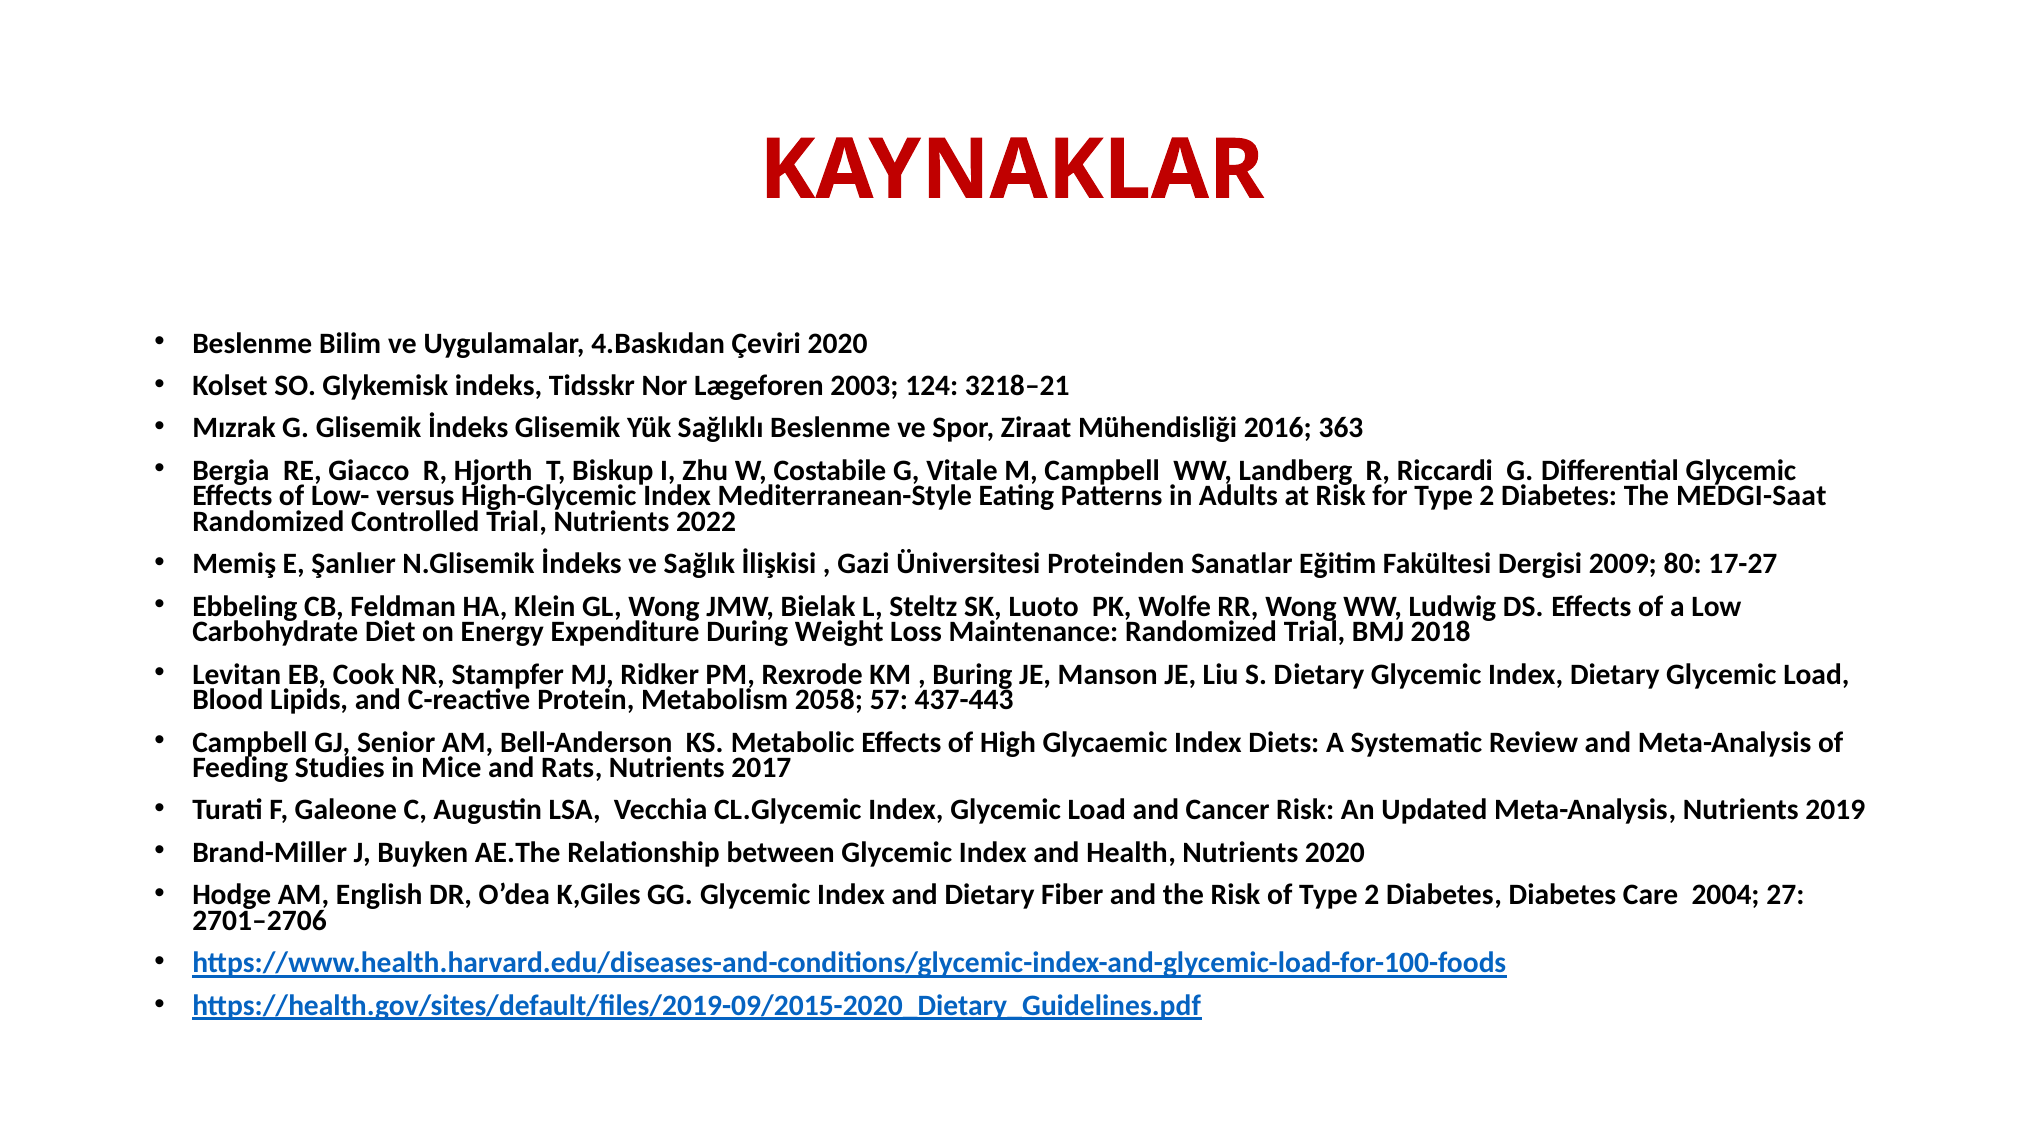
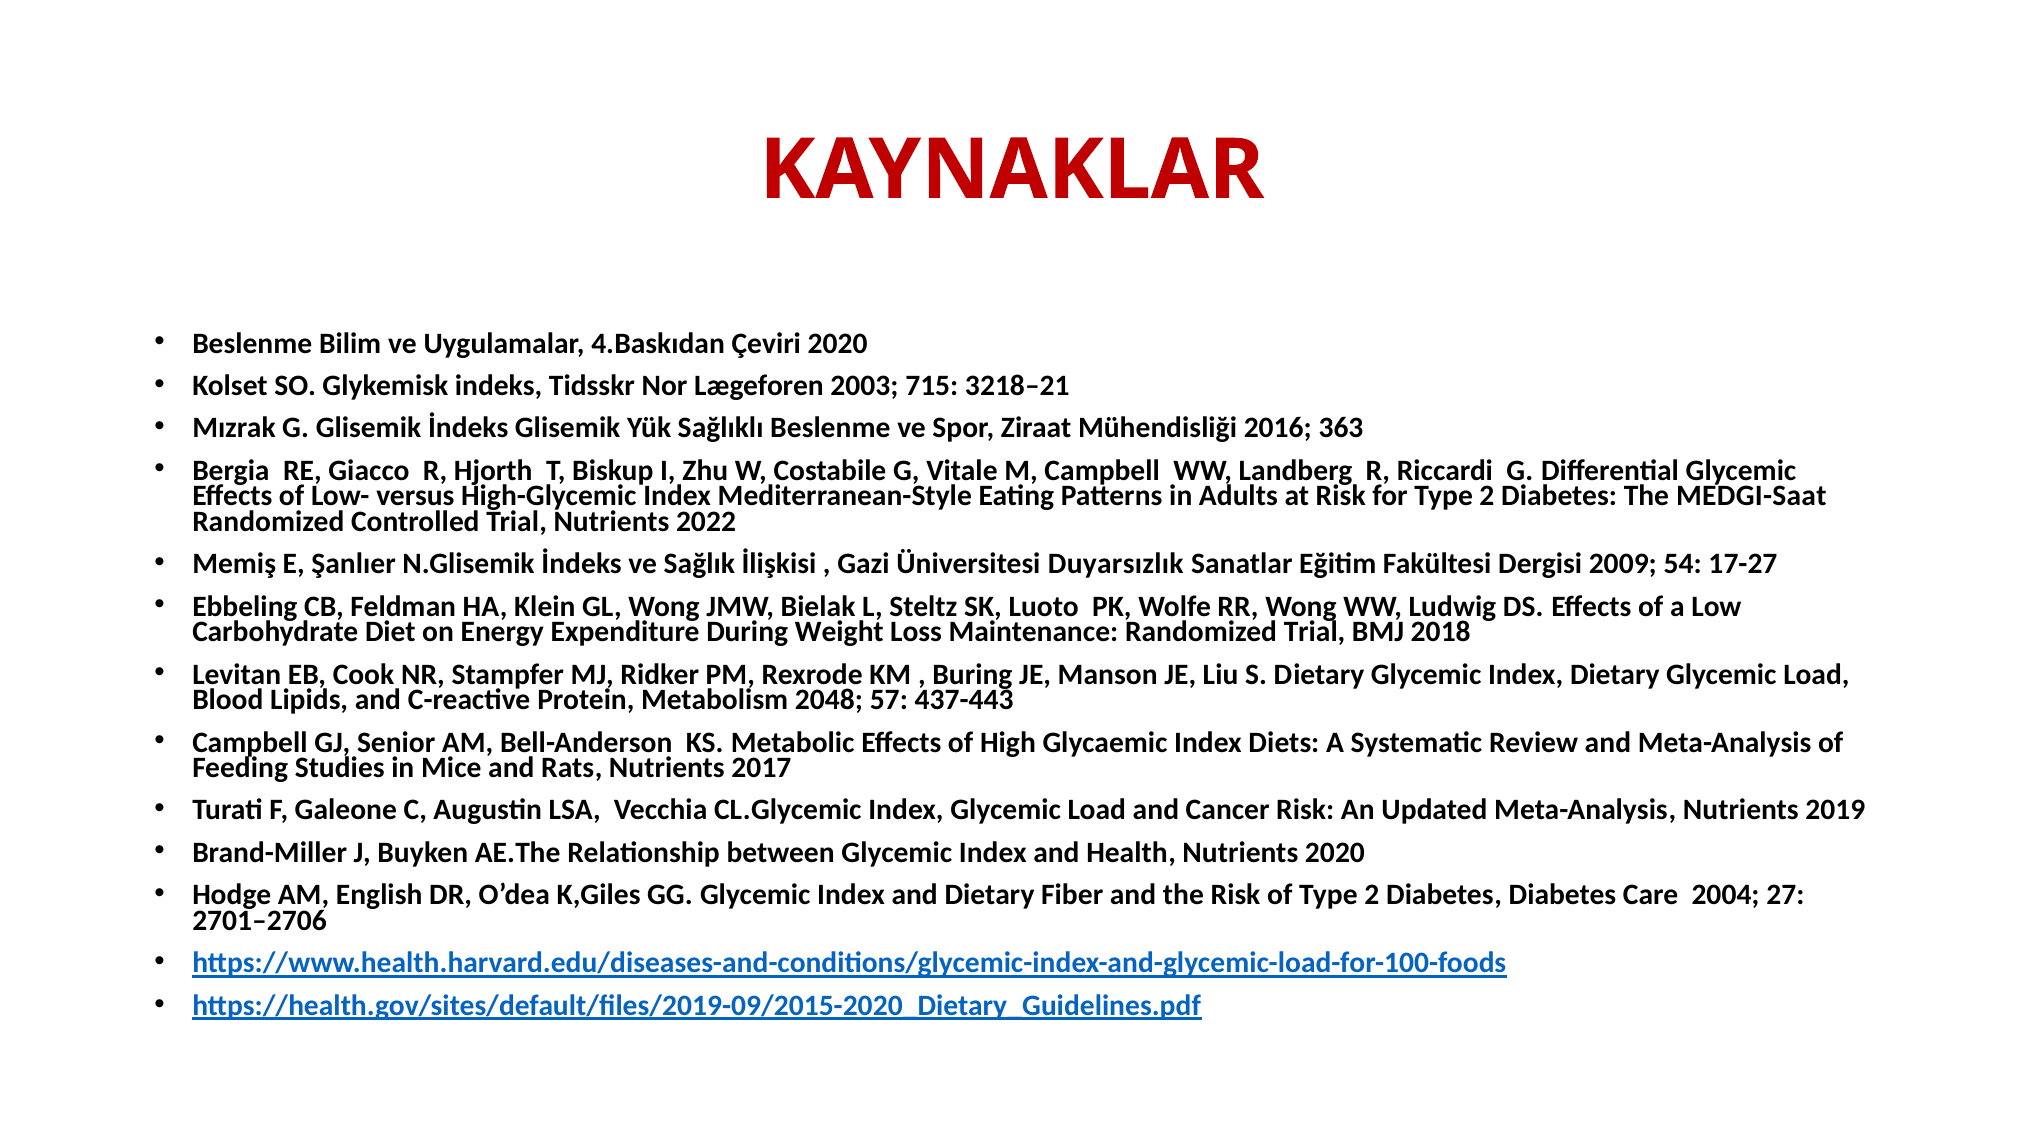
124: 124 -> 715 (932, 386)
Proteinden: Proteinden -> Duyarsızlık (1116, 564)
80: 80 -> 54 (1683, 564)
2058: 2058 -> 2048 (829, 700)
